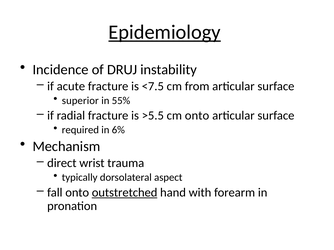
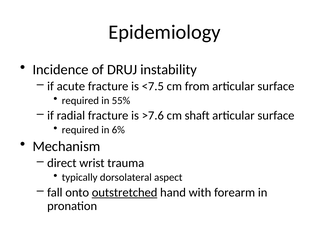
Epidemiology underline: present -> none (165, 32)
superior: superior -> required (80, 101)
>5.5: >5.5 -> >7.6 (153, 116)
cm onto: onto -> shaft (197, 116)
